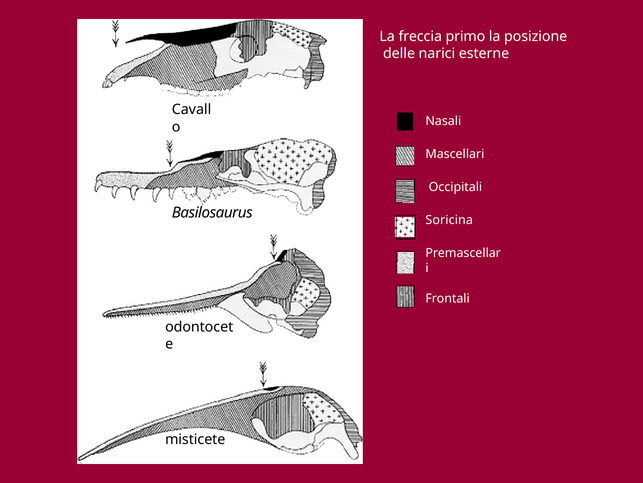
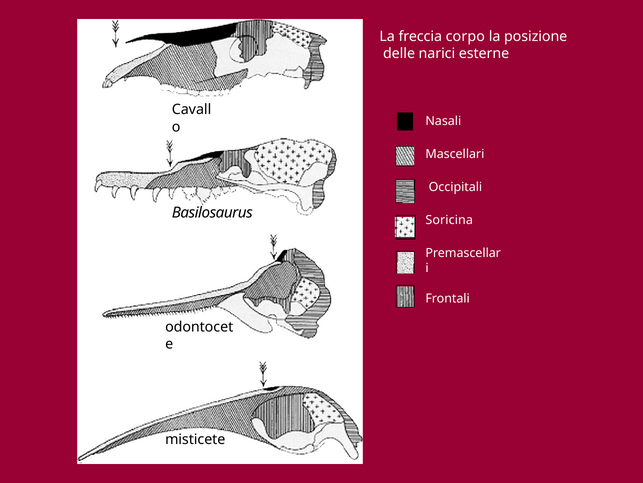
primo: primo -> corpo (465, 36)
